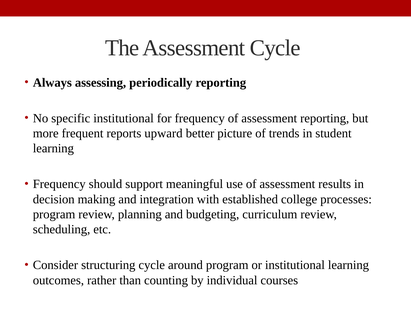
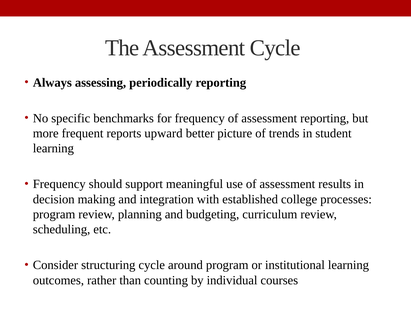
specific institutional: institutional -> benchmarks (124, 118)
